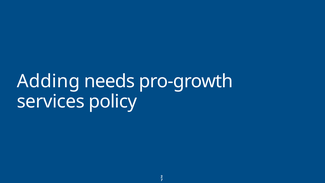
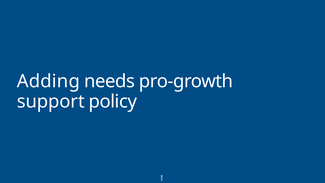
services: services -> support (51, 101)
